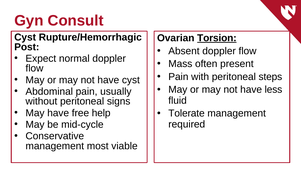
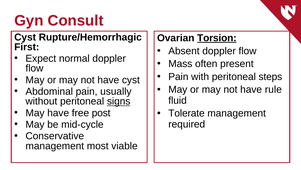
Post: Post -> First (27, 47)
less: less -> rule (273, 89)
signs underline: none -> present (119, 101)
help: help -> post (101, 113)
